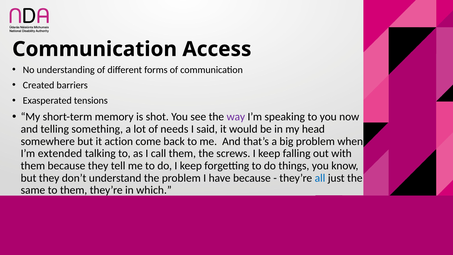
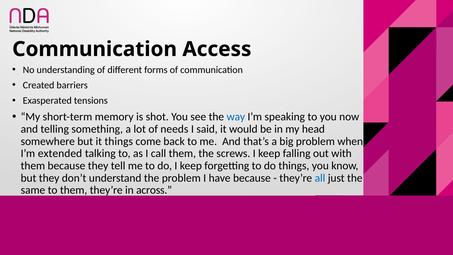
way colour: purple -> blue (236, 117)
it action: action -> things (119, 141)
which: which -> across (154, 190)
